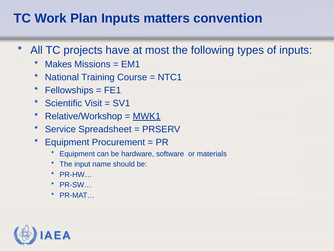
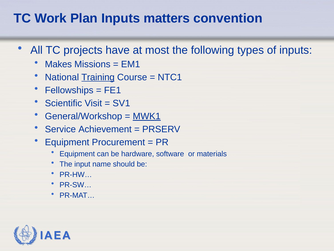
Training underline: none -> present (98, 77)
Relative/Workshop: Relative/Workshop -> General/Workshop (84, 116)
Spreadsheet: Spreadsheet -> Achievement (105, 129)
